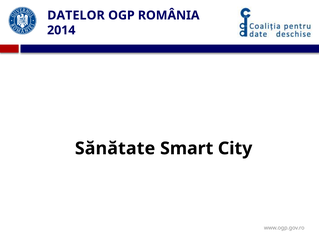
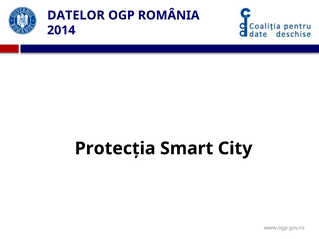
Sănătate: Sănătate -> Protecția (115, 149)
